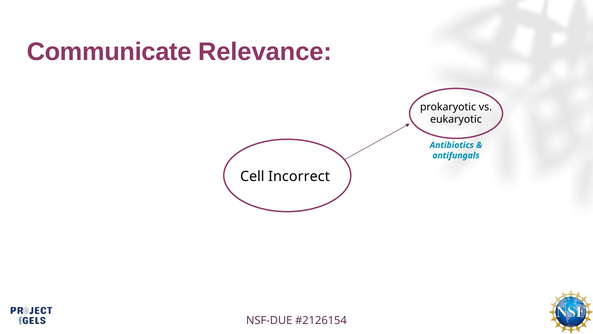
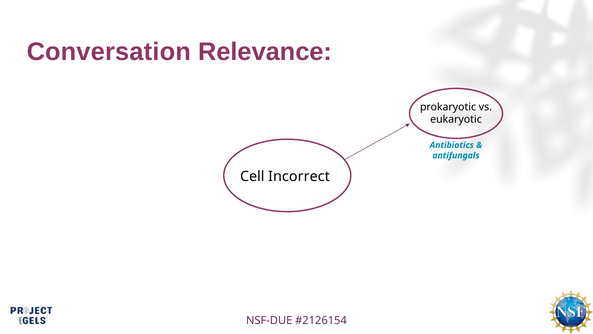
Communicate: Communicate -> Conversation (109, 52)
